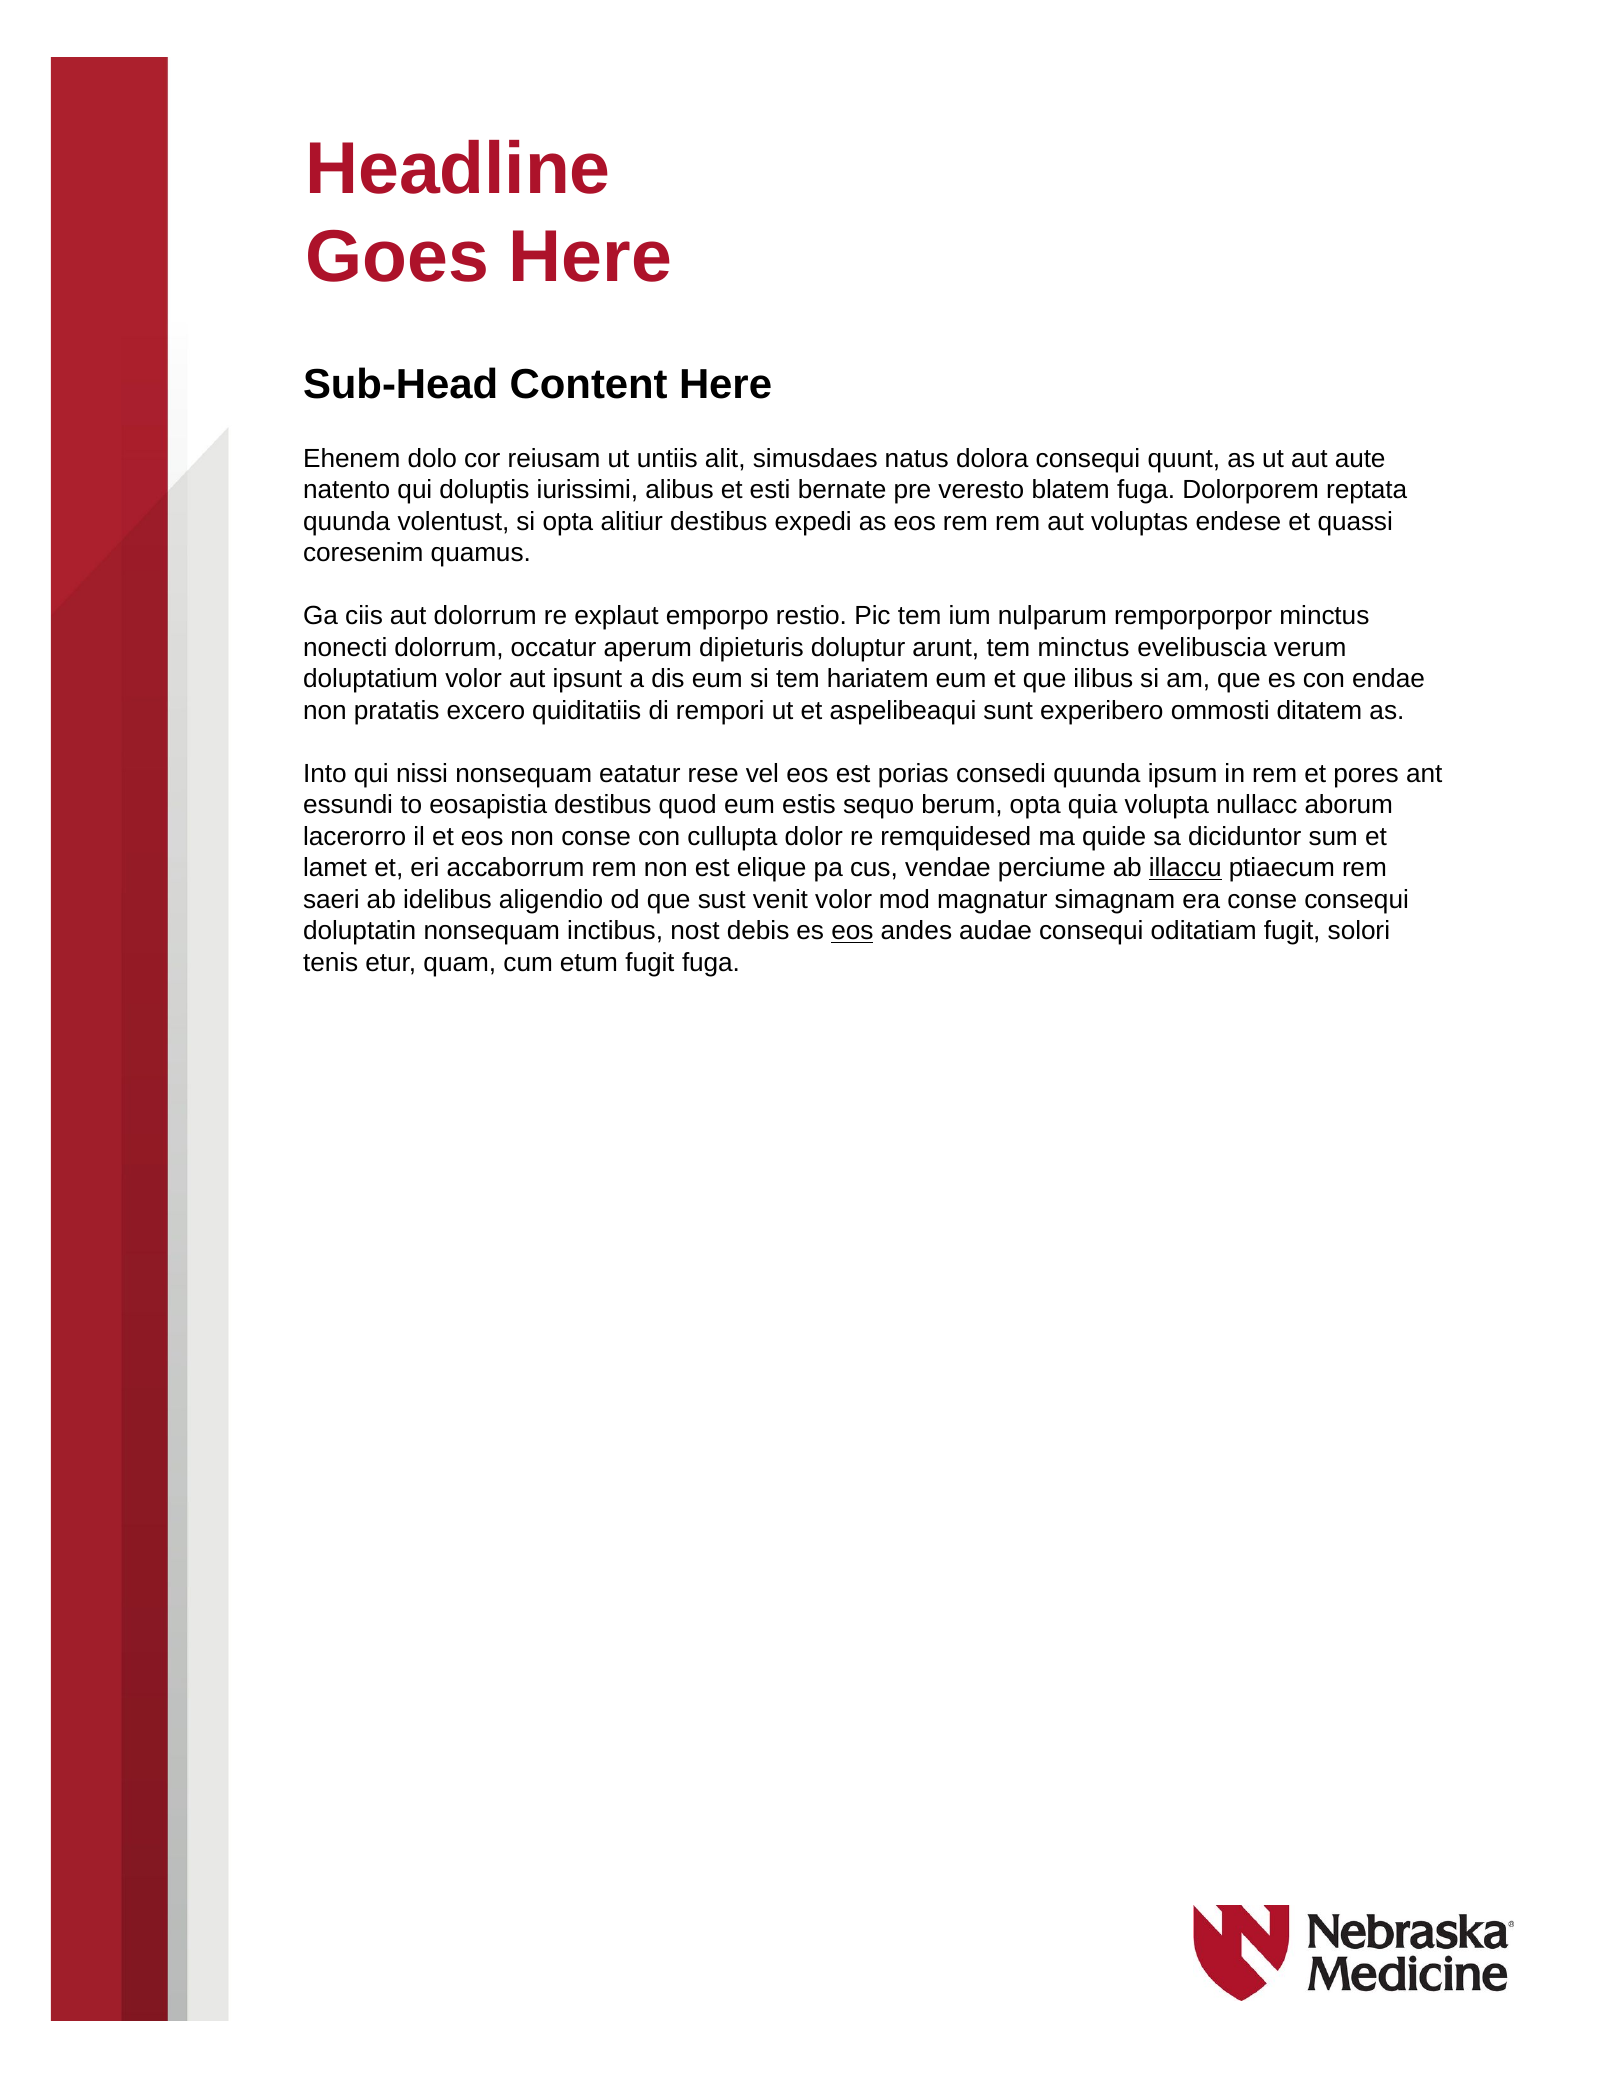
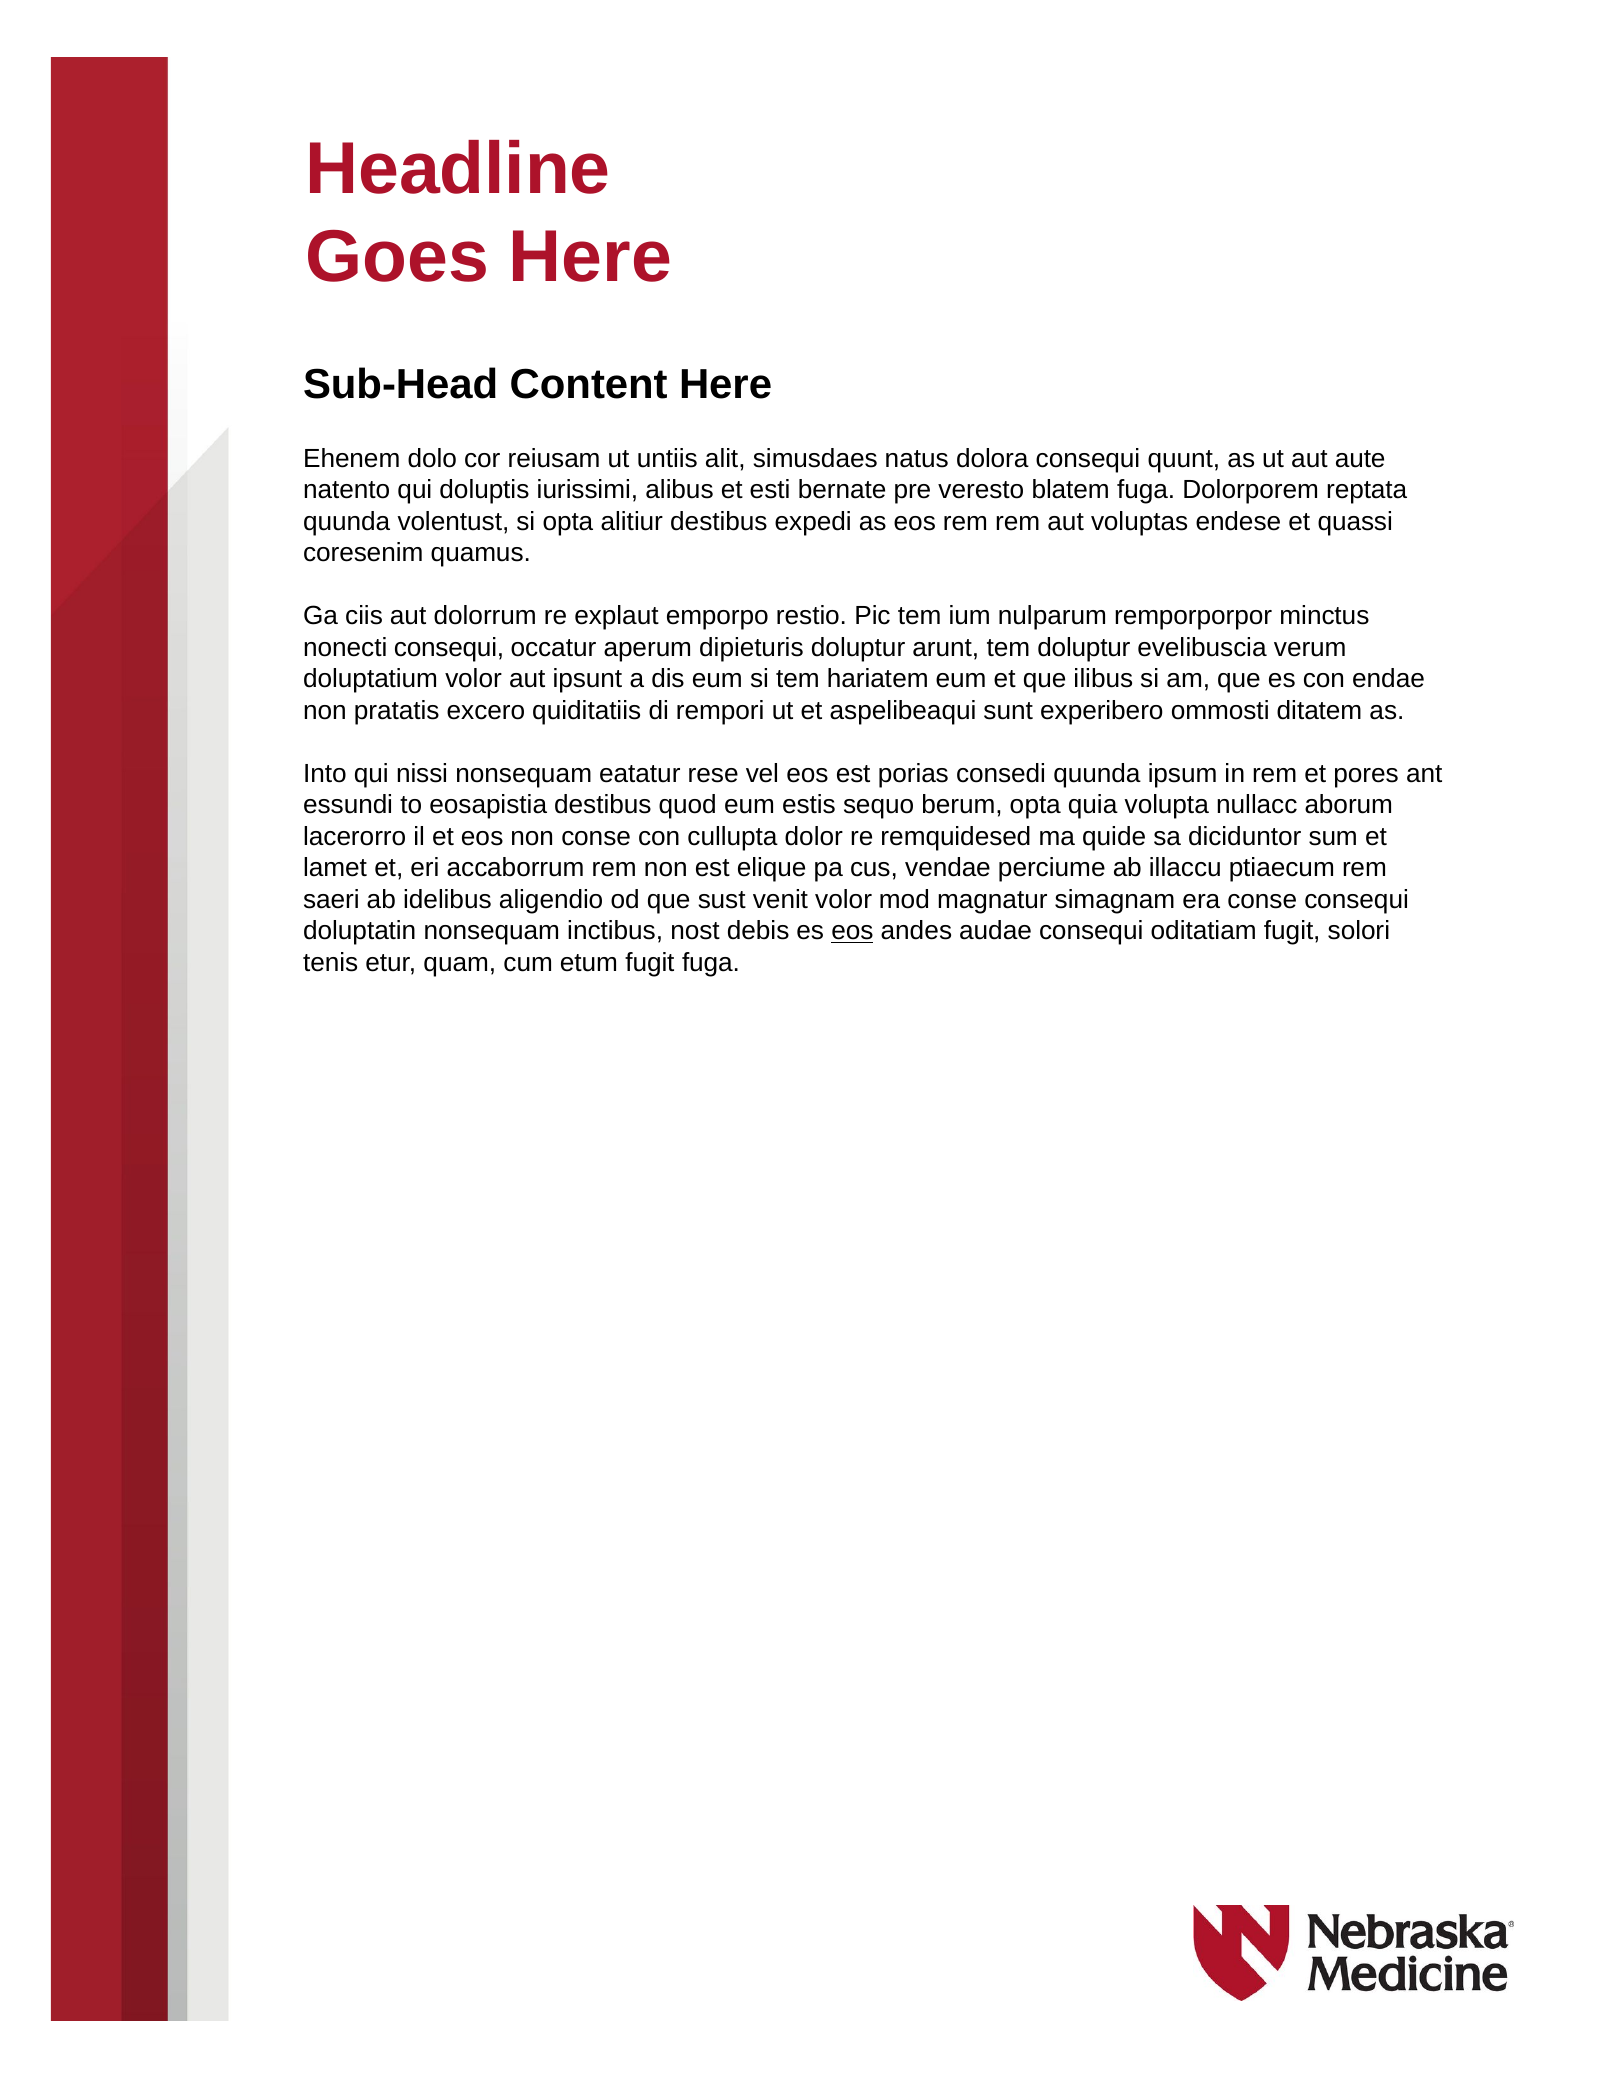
nonecti dolorrum: dolorrum -> consequi (449, 648)
tem minctus: minctus -> doluptur (1084, 648)
illaccu underline: present -> none (1185, 868)
